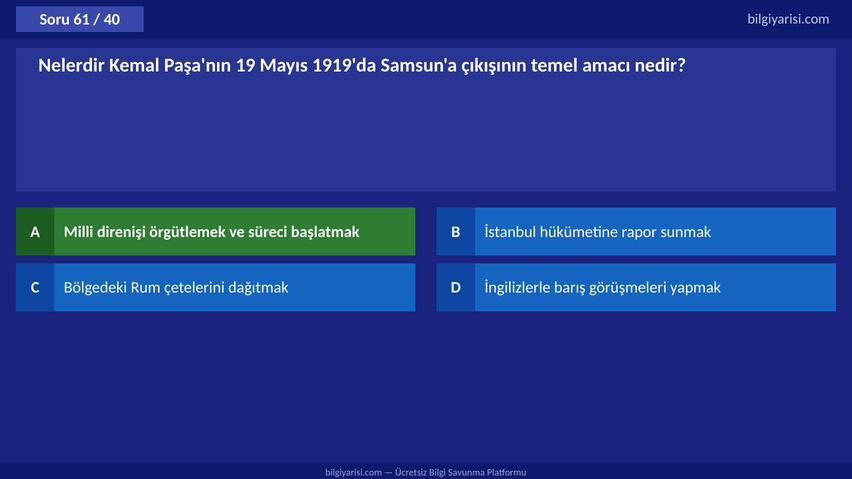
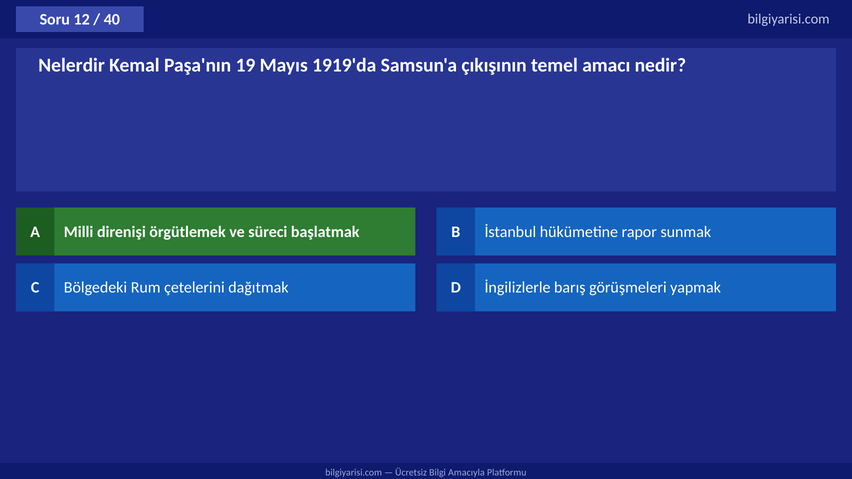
61: 61 -> 12 (82, 19)
Savunma: Savunma -> Amacıyla (466, 473)
